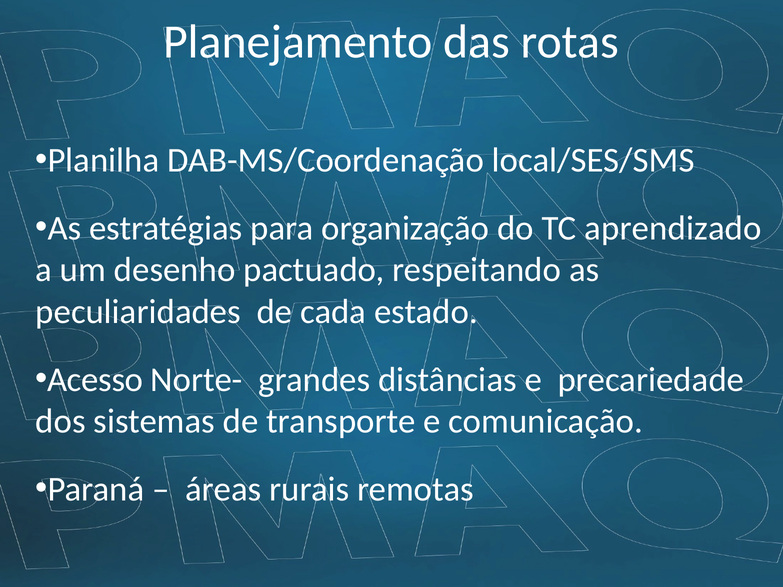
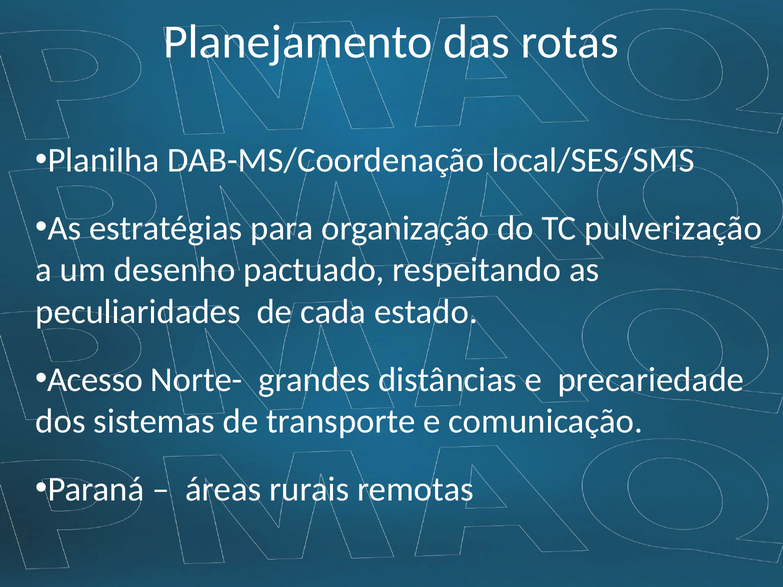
aprendizado: aprendizado -> pulverização (673, 228)
